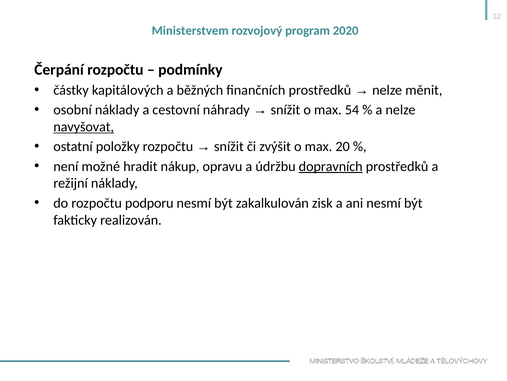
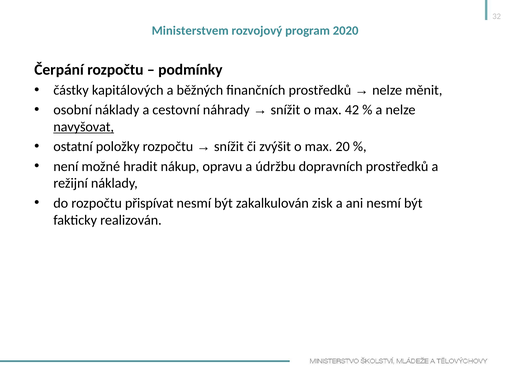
54: 54 -> 42 (352, 110)
dopravních underline: present -> none (331, 166)
podporu: podporu -> přispívat (149, 203)
